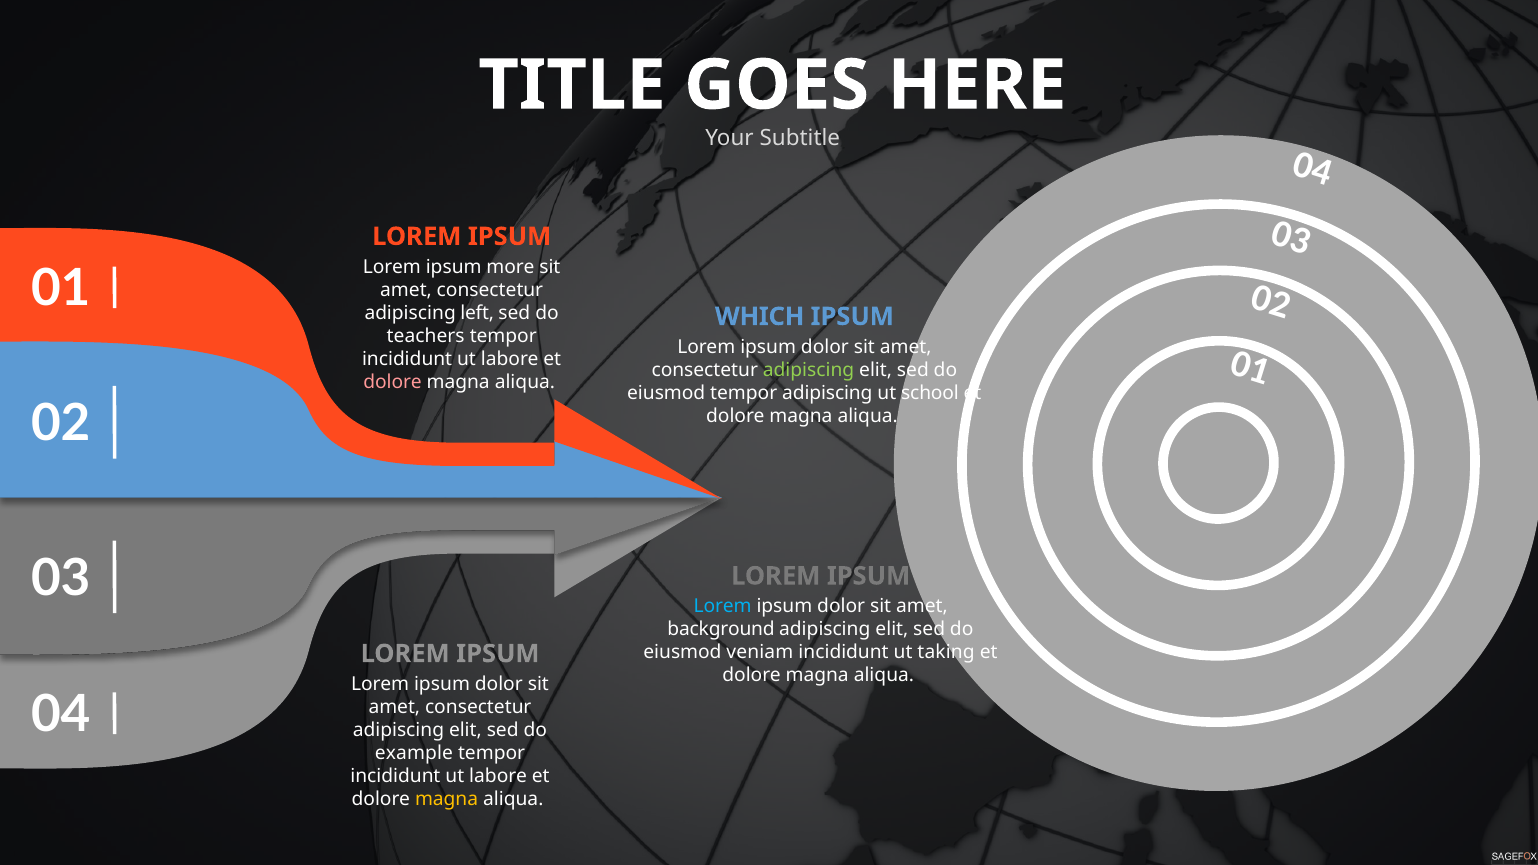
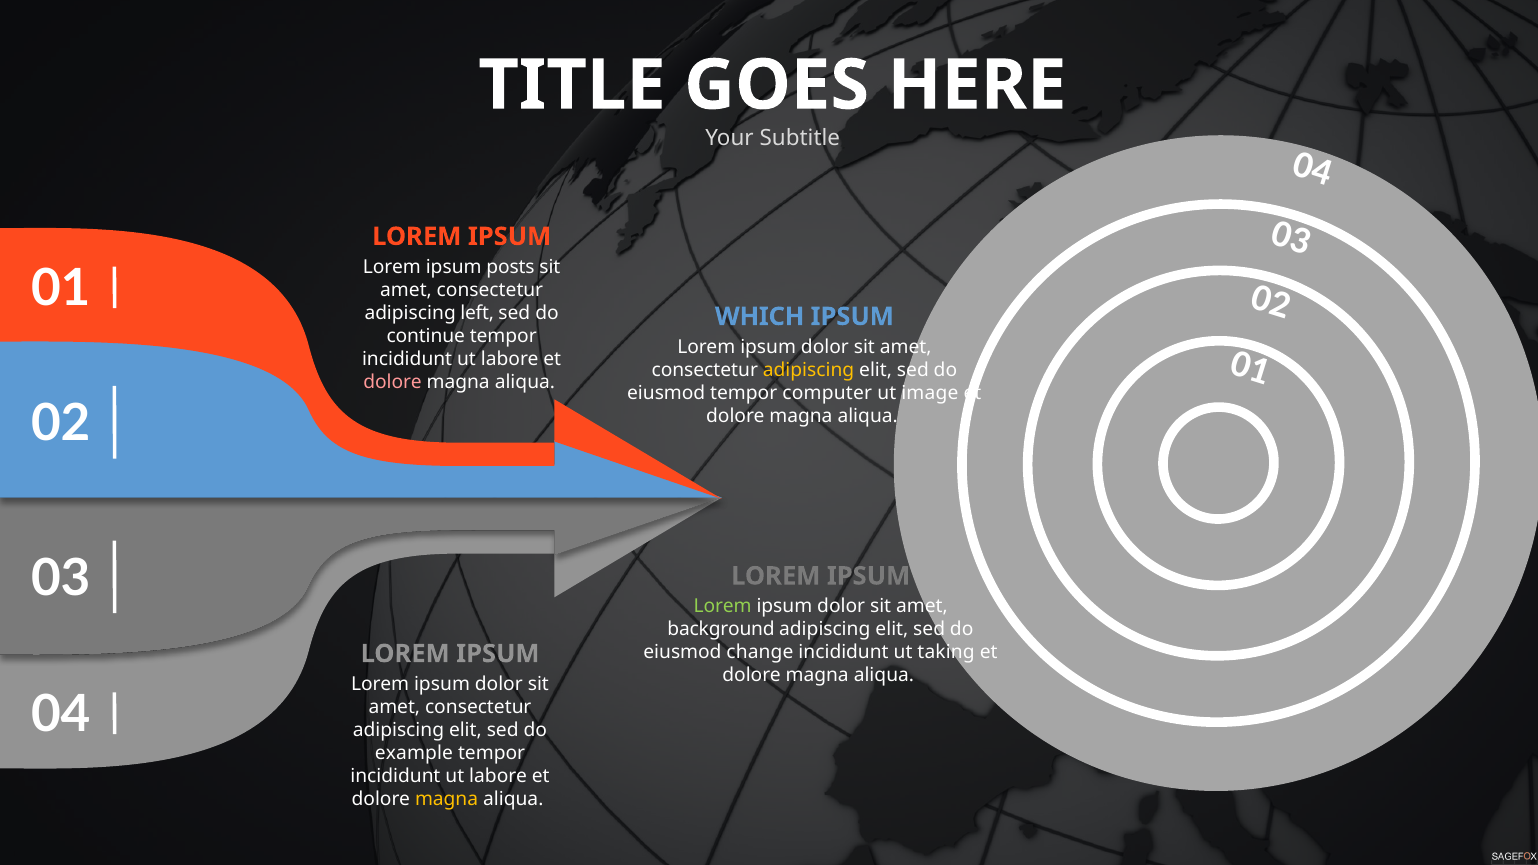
more: more -> posts (511, 267)
teachers: teachers -> continue (426, 336)
adipiscing colour: light green -> yellow (809, 370)
tempor adipiscing: adipiscing -> computer (827, 393)
school: school -> image (930, 393)
Lorem colour: light blue -> light green (723, 606)
veniam: veniam -> change (760, 653)
